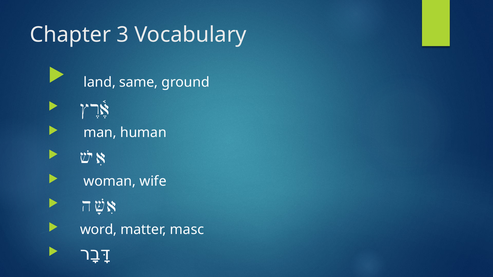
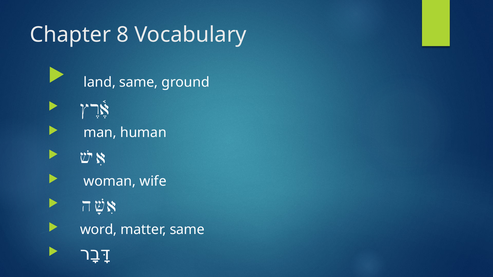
3: 3 -> 8 (123, 35)
matter masc: masc -> same (187, 230)
